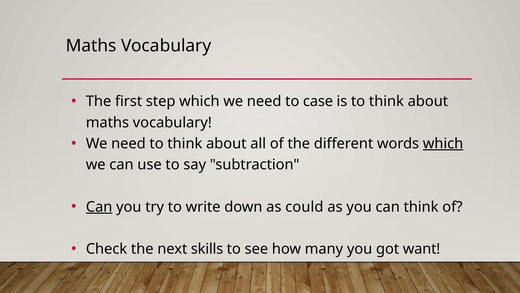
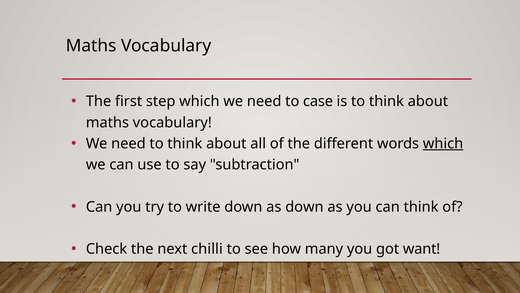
Can underline: present -> none (99, 207)
as could: could -> down (304, 207)
skills: skills -> chilli (207, 249)
